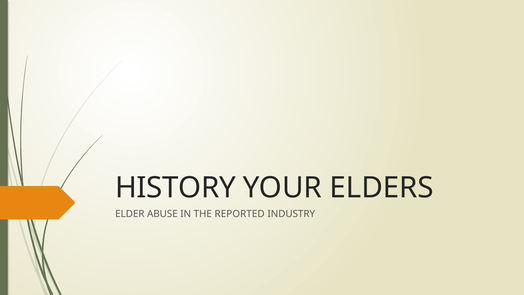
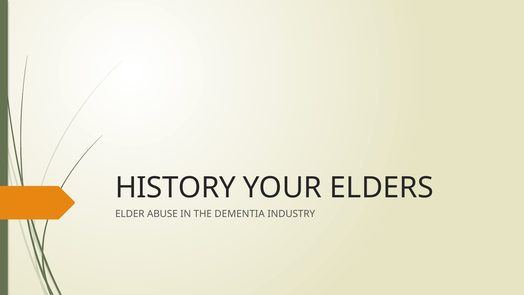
REPORTED: REPORTED -> DEMENTIA (240, 214)
